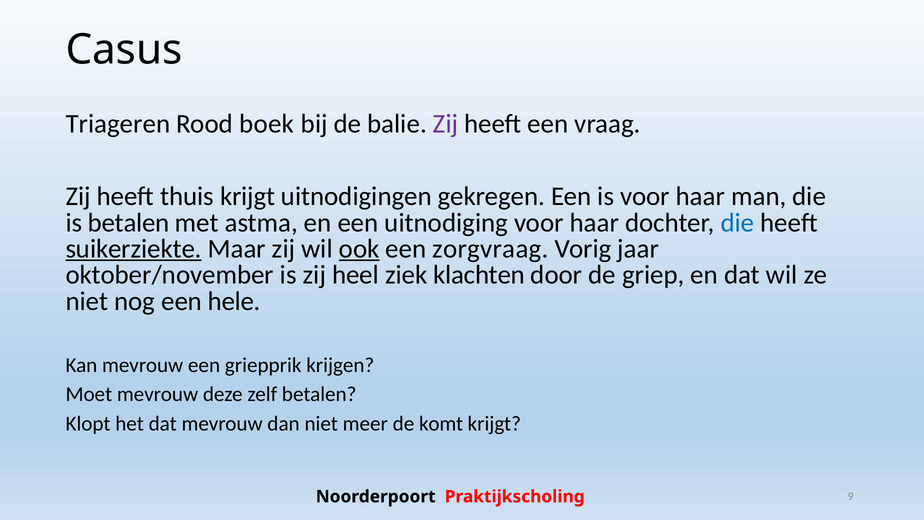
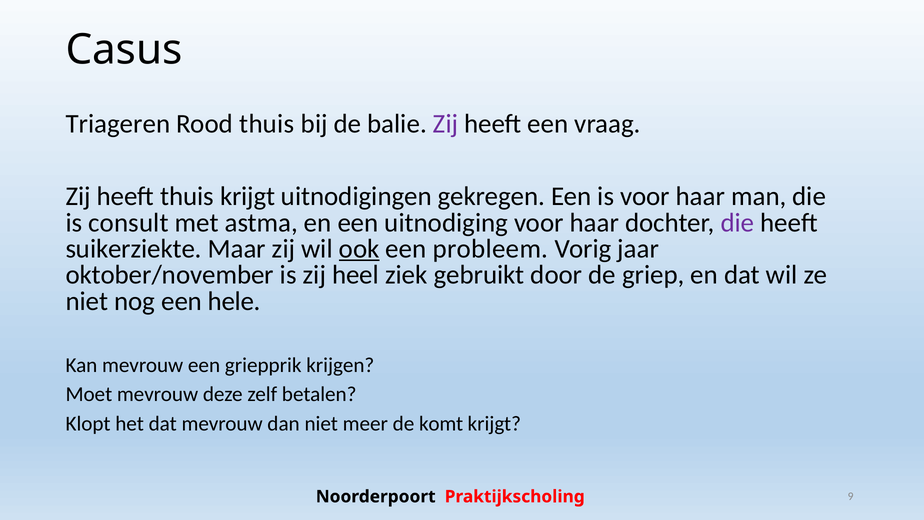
Rood boek: boek -> thuis (267, 124)
is betalen: betalen -> consult (128, 222)
die colour: blue -> purple (737, 222)
suikerziekte underline: present -> none (134, 249)
zorgvraag: zorgvraag -> probleem (491, 249)
klachten: klachten -> gebruikt (479, 275)
